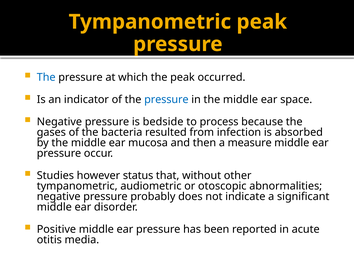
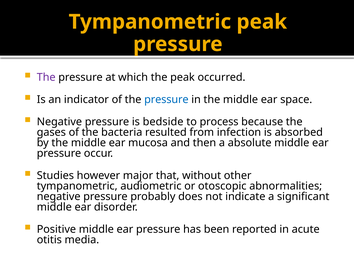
The colour: blue -> purple (46, 77)
measure: measure -> absolute (250, 142)
status: status -> major (138, 175)
